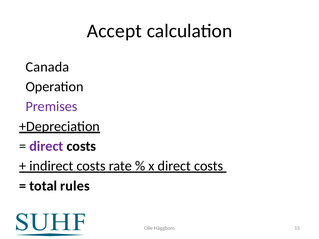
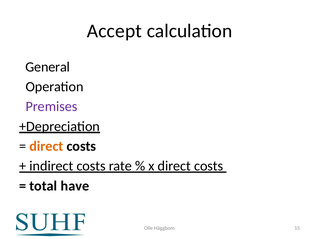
Canada: Canada -> General (48, 67)
direct colour: purple -> orange (46, 146)
rules: rules -> have (75, 186)
